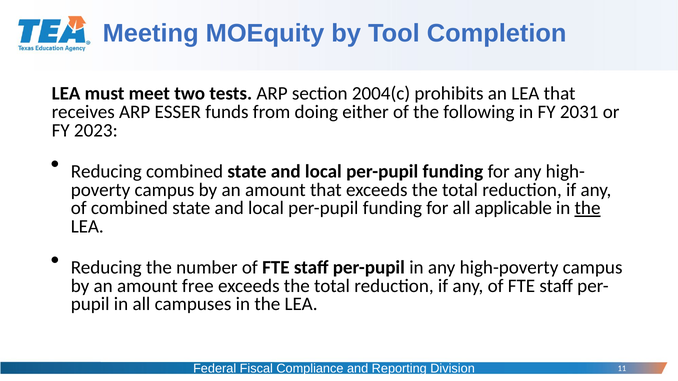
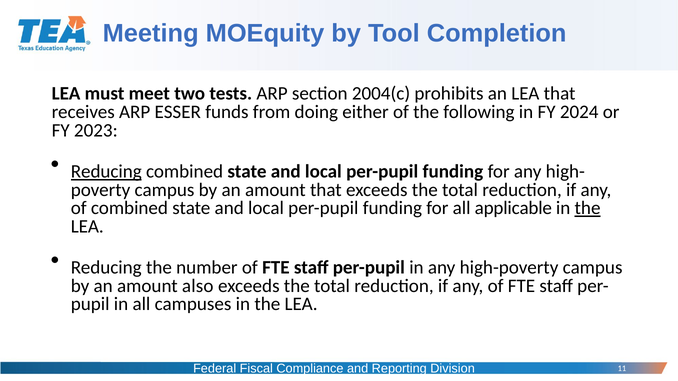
2031: 2031 -> 2024 (579, 112)
Reducing underline: none -> present (106, 172)
free: free -> also (198, 286)
